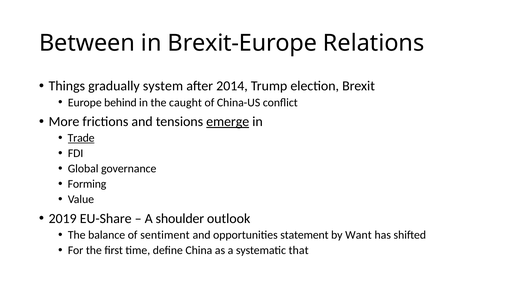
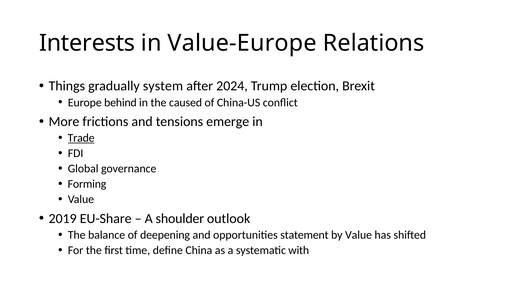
Between: Between -> Interests (87, 43)
Brexit-Europe: Brexit-Europe -> Value-Europe (242, 43)
2014: 2014 -> 2024 (232, 86)
caught: caught -> caused (186, 102)
emerge underline: present -> none (228, 122)
sentiment: sentiment -> deepening (165, 235)
by Want: Want -> Value (359, 235)
that: that -> with (299, 250)
